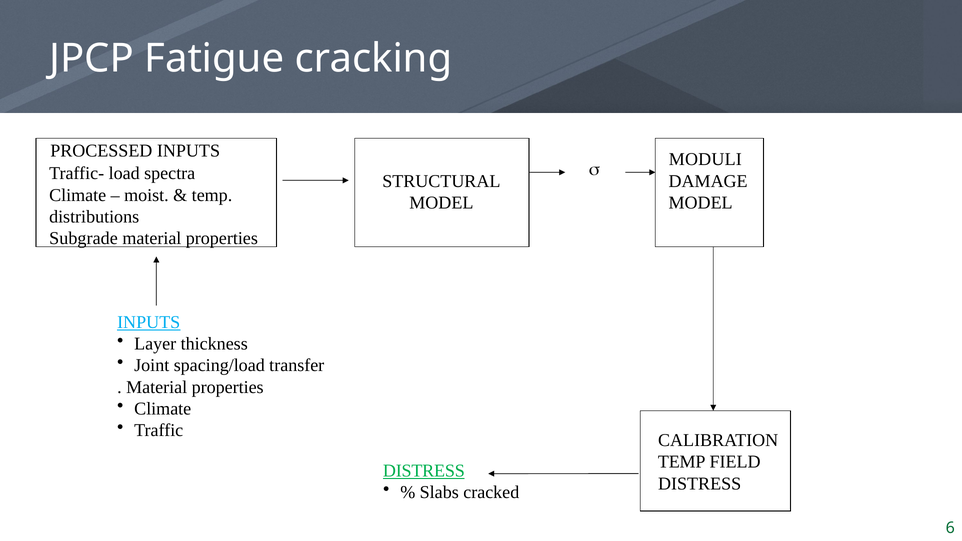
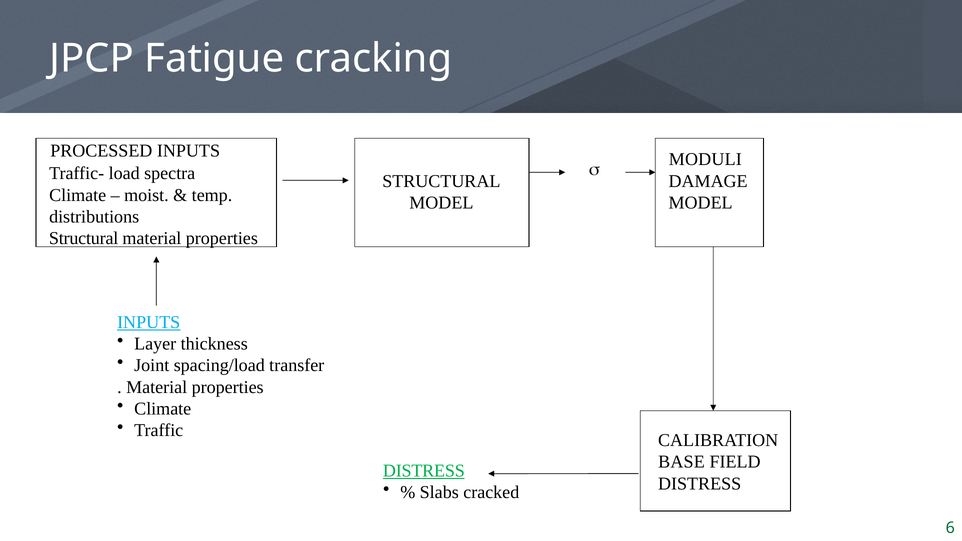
Subgrade: Subgrade -> Structural (84, 238)
TEMP: TEMP -> BASE (682, 462)
